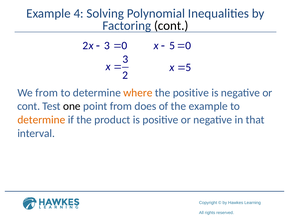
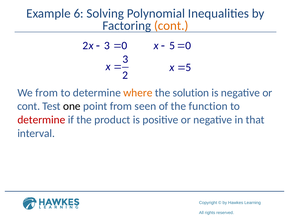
4: 4 -> 6 (79, 14)
cont colour: black -> orange (171, 26)
the positive: positive -> solution (191, 93)
does: does -> seen (145, 106)
the example: example -> function (208, 106)
determine colour: orange -> red (41, 120)
